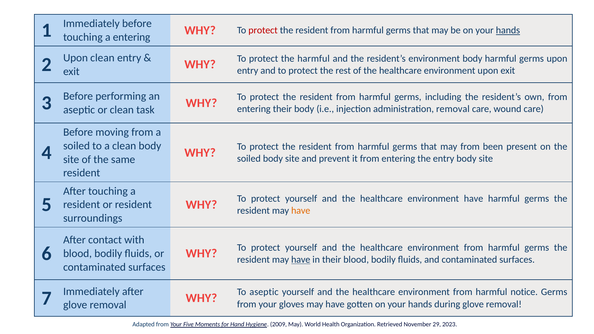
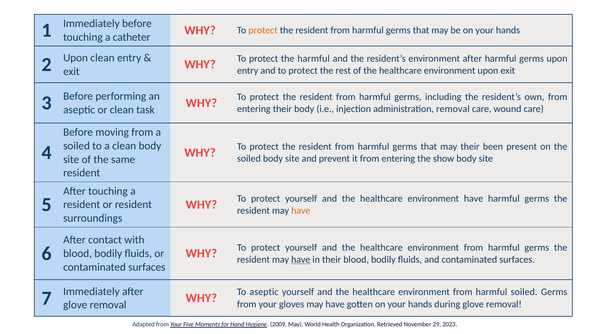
protect colour: red -> orange (263, 30)
hands underline: present -> none (508, 30)
a entering: entering -> catheter (132, 37)
environment body: body -> after (472, 58)
may from: from -> their (470, 147)
the entry: entry -> show (444, 159)
harmful notice: notice -> soiled (524, 292)
